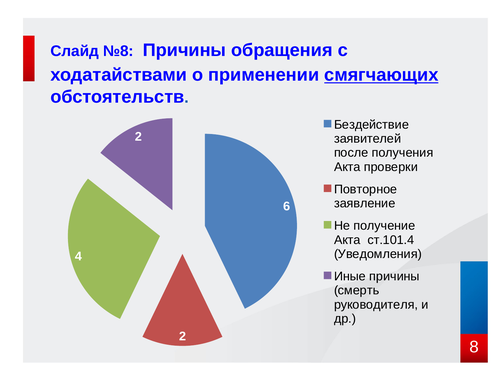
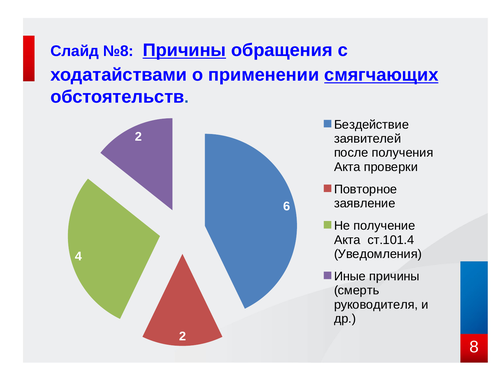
Причины underline: none -> present (184, 50)
